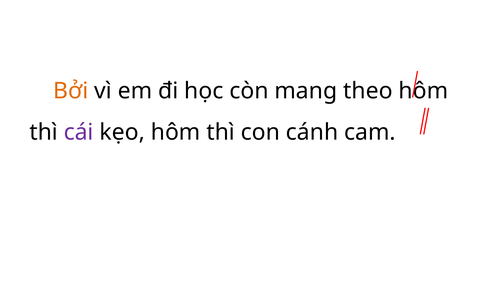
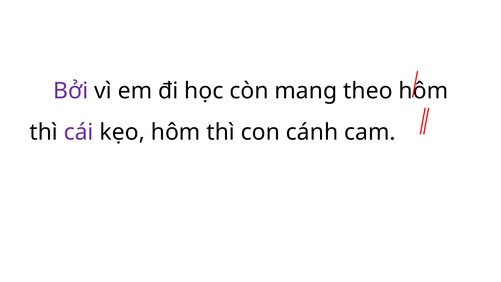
Bởi colour: orange -> purple (71, 91)
